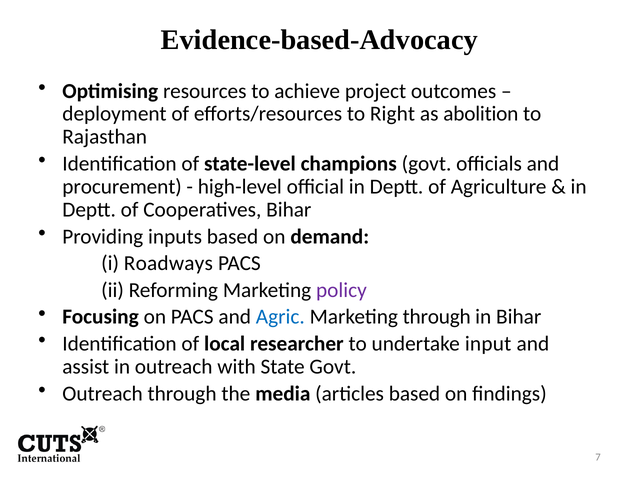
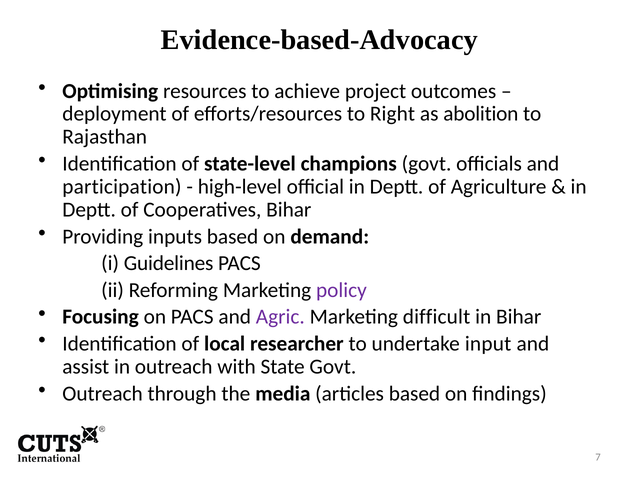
procurement: procurement -> participation (122, 187)
Roadways: Roadways -> Guidelines (169, 263)
Agric colour: blue -> purple (280, 317)
Marketing through: through -> difficult (437, 317)
